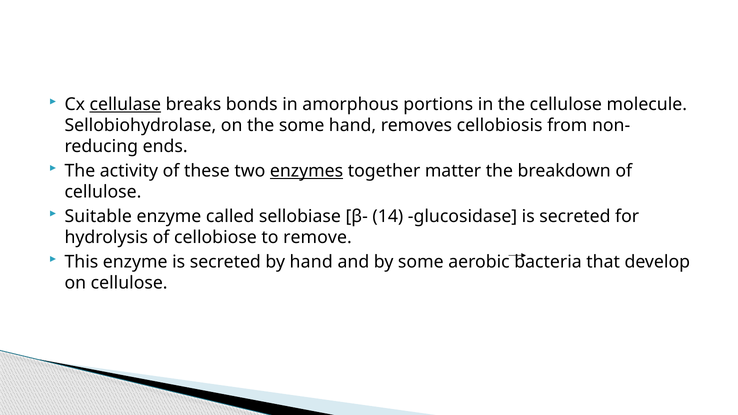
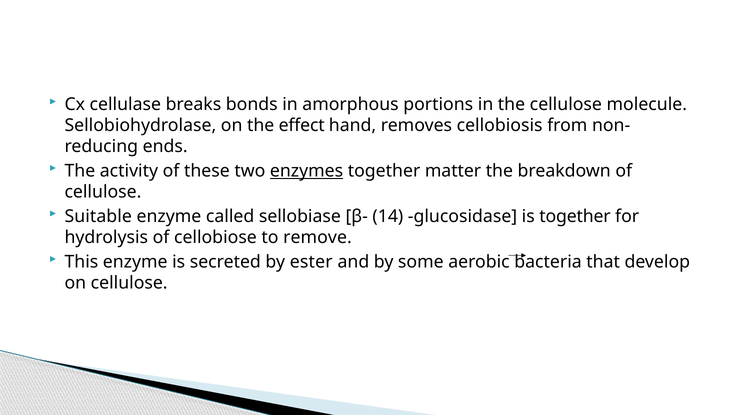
cellulase underline: present -> none (125, 104)
the some: some -> effect (302, 125)
glucosidase is secreted: secreted -> together (575, 216)
by hand: hand -> ester (311, 262)
